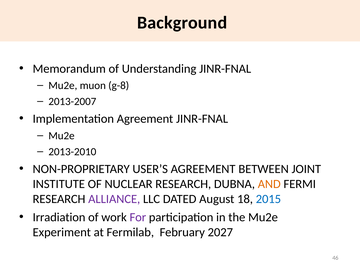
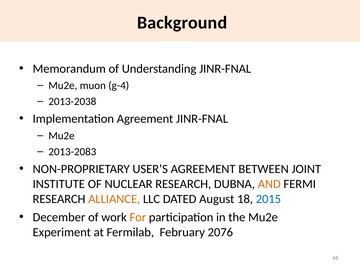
g-8: g-8 -> g-4 (119, 85)
2013-2007: 2013-2007 -> 2013-2038 (72, 101)
2013-2010: 2013-2010 -> 2013-2083 (72, 152)
ALLIANCE colour: purple -> orange (114, 199)
Irradiation: Irradiation -> December (59, 217)
For colour: purple -> orange (138, 217)
2027: 2027 -> 2076 (220, 232)
